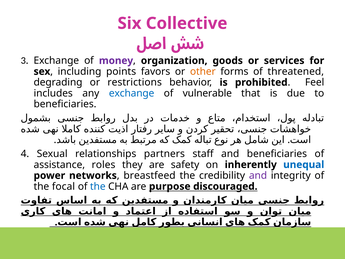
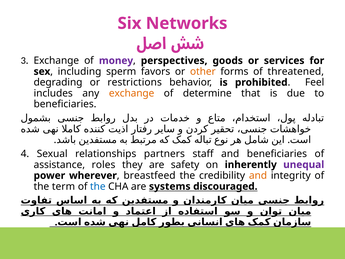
Collective: Collective -> Networks (187, 23)
organization: organization -> perspectives (174, 61)
points: points -> sperm (121, 71)
exchange colour: blue -> orange (132, 93)
vulnerable: vulnerable -> determine (207, 93)
unequal colour: blue -> purple (304, 165)
networks: networks -> wherever (93, 175)
and colour: purple -> orange (258, 175)
focal: focal -> term (63, 186)
purpose: purpose -> systems (170, 186)
